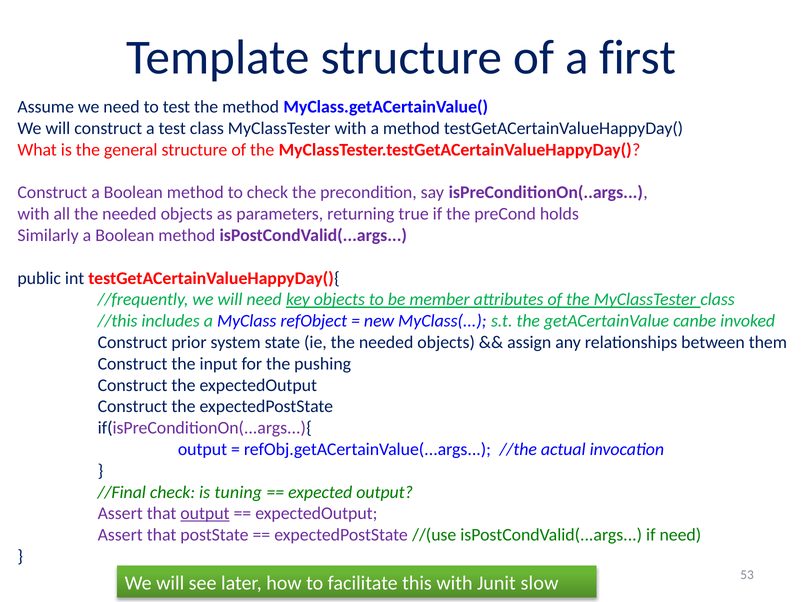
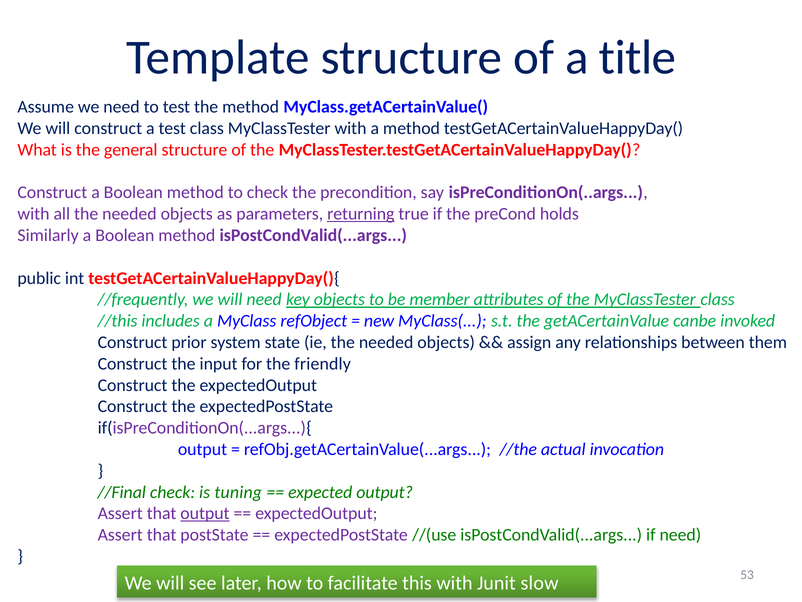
first: first -> title (638, 57)
returning underline: none -> present (361, 214)
pushing: pushing -> friendly (323, 363)
